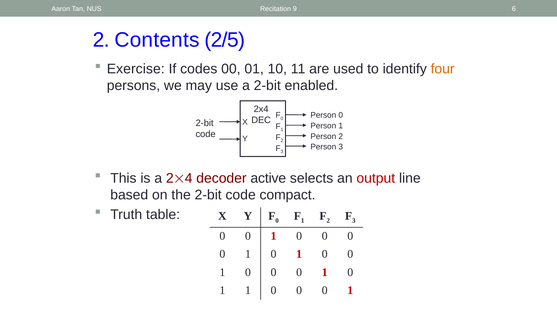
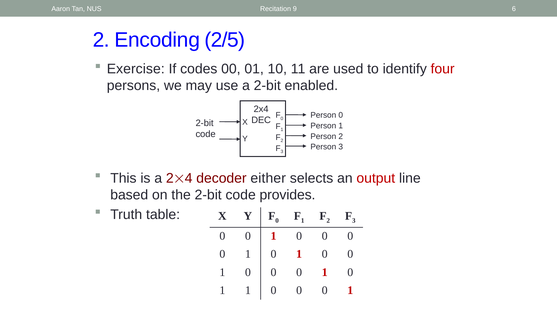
Contents: Contents -> Encoding (157, 40)
four colour: orange -> red (443, 69)
active: active -> either (268, 178)
compact: compact -> provides (288, 195)
